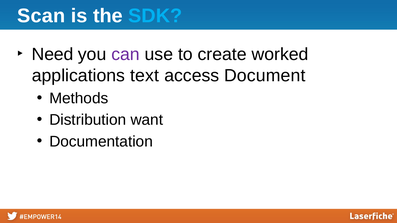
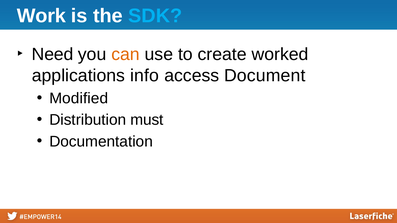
Scan: Scan -> Work (41, 16)
can colour: purple -> orange (126, 54)
text: text -> info (145, 76)
Methods: Methods -> Modified (79, 98)
want: want -> must (147, 120)
